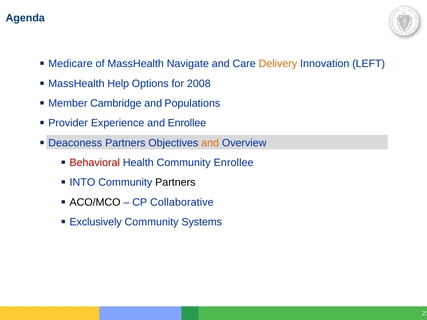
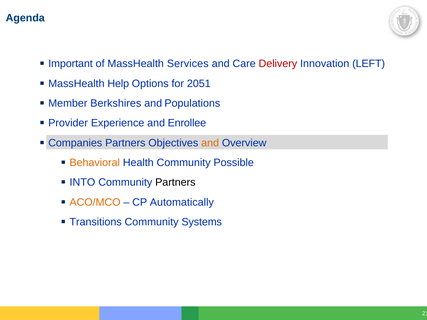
Medicare: Medicare -> Important (71, 64)
Navigate: Navigate -> Services (188, 64)
Delivery colour: orange -> red (278, 64)
2008: 2008 -> 2051 (199, 84)
Cambridge: Cambridge -> Berkshires (116, 103)
Deaconess: Deaconess -> Companies (75, 143)
Behavioral colour: red -> orange (95, 163)
Community Enrollee: Enrollee -> Possible (234, 163)
ACO/MCO colour: black -> orange (95, 202)
Collaborative: Collaborative -> Automatically (182, 202)
Exclusively: Exclusively -> Transitions (96, 222)
